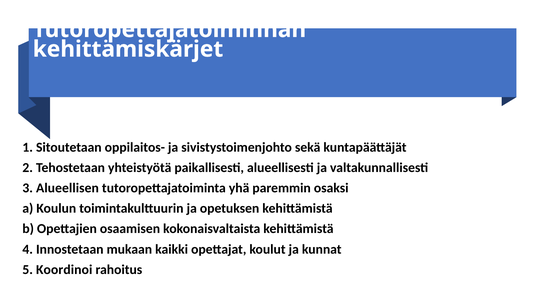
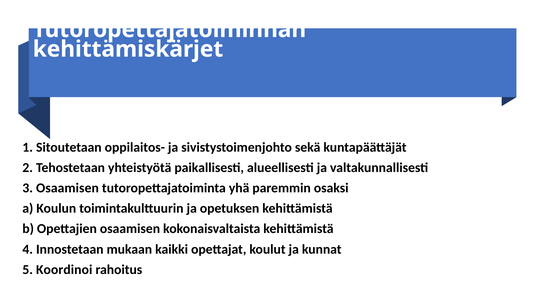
3 Alueellisen: Alueellisen -> Osaamisen (67, 188)
